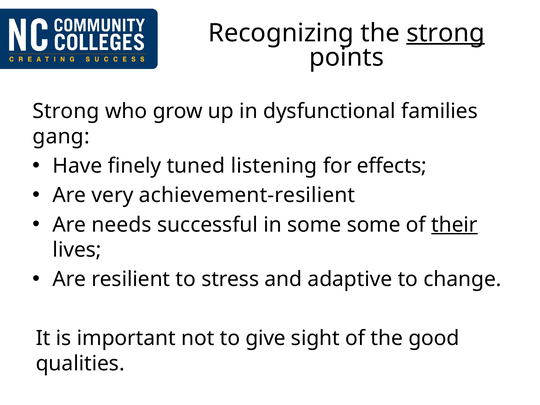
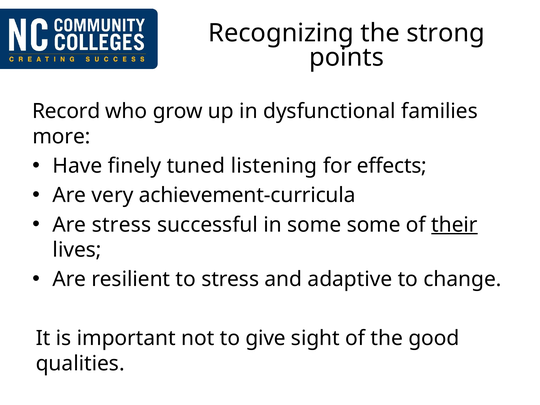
strong underline: present -> none (446, 33)
Strong: Strong -> Record (66, 111)
gang: gang -> more (61, 136)
achievement-resilient: achievement-resilient -> achievement-curricula (247, 195)
Are needs: needs -> stress (122, 225)
